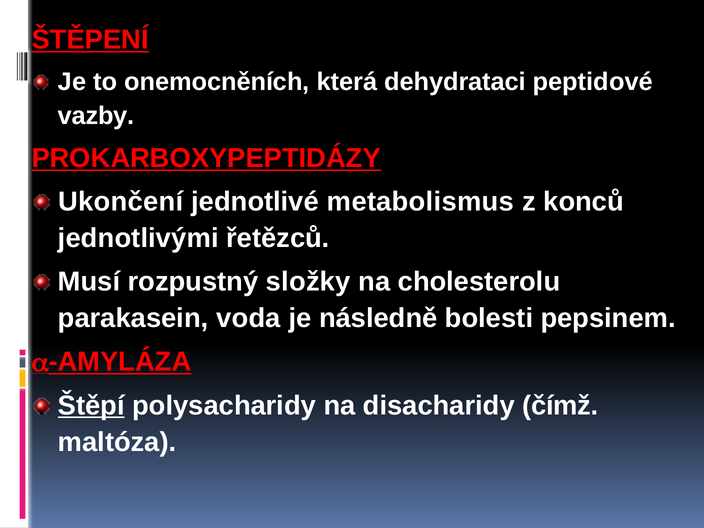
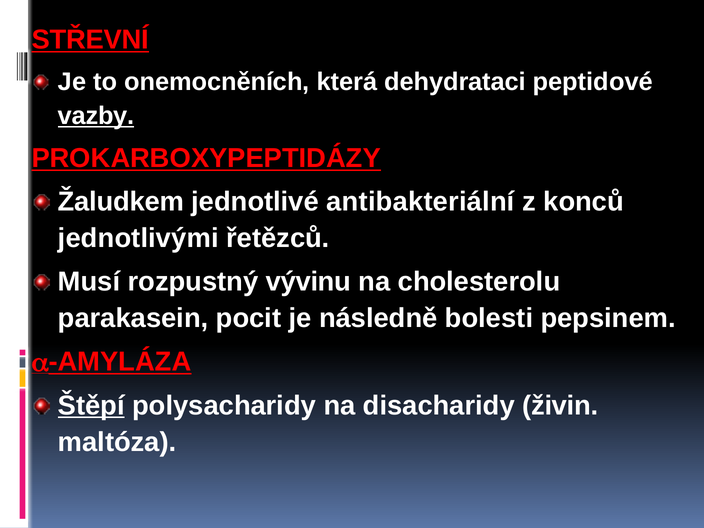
ŠTĚPENÍ: ŠTĚPENÍ -> STŘEVNÍ (90, 40)
vazby underline: none -> present (96, 116)
Ukončení: Ukončení -> Žaludkem (121, 202)
metabolismus: metabolismus -> antibakteriální (420, 202)
složky: složky -> vývinu (308, 282)
voda: voda -> pocit (249, 318)
čímž: čímž -> živin (560, 406)
